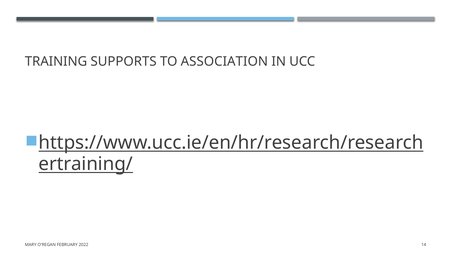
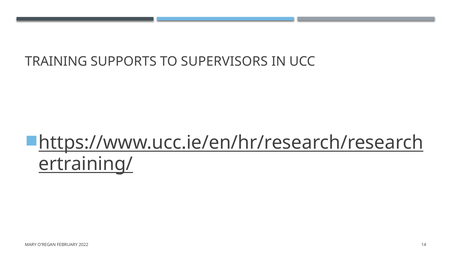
ASSOCIATION: ASSOCIATION -> SUPERVISORS (224, 61)
